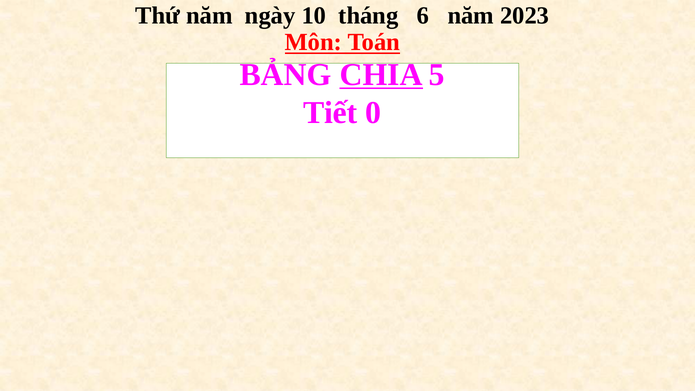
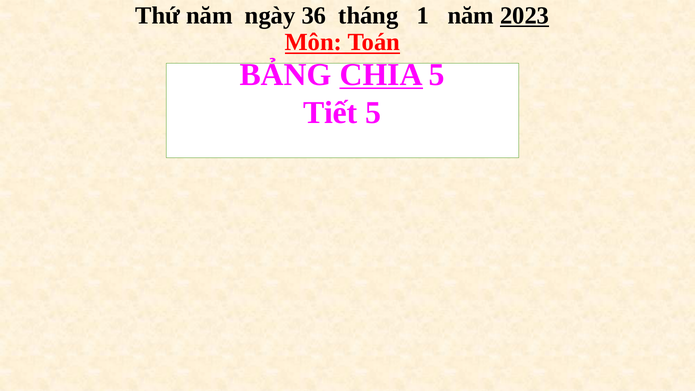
10: 10 -> 36 (314, 16)
6: 6 -> 1 (423, 16)
2023 underline: none -> present (525, 16)
Tiết 0: 0 -> 5 (373, 113)
